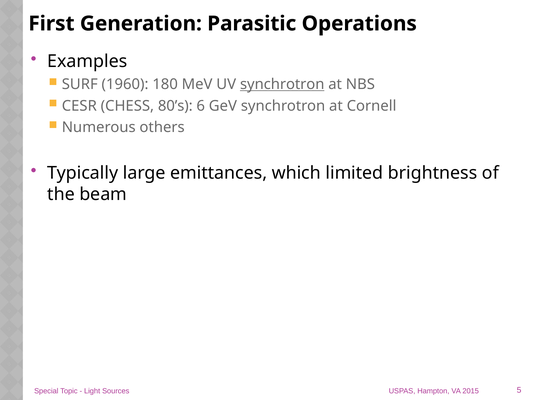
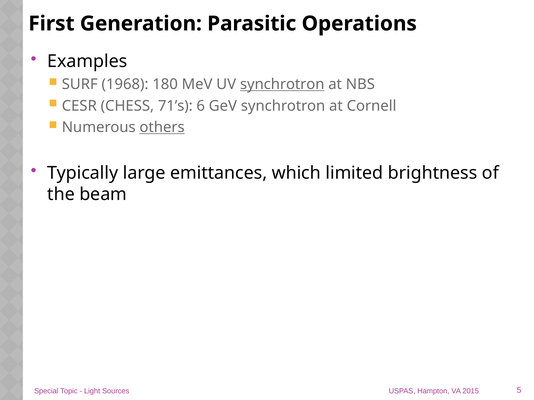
1960: 1960 -> 1968 (125, 84)
80’s: 80’s -> 71’s (175, 106)
others underline: none -> present (162, 127)
